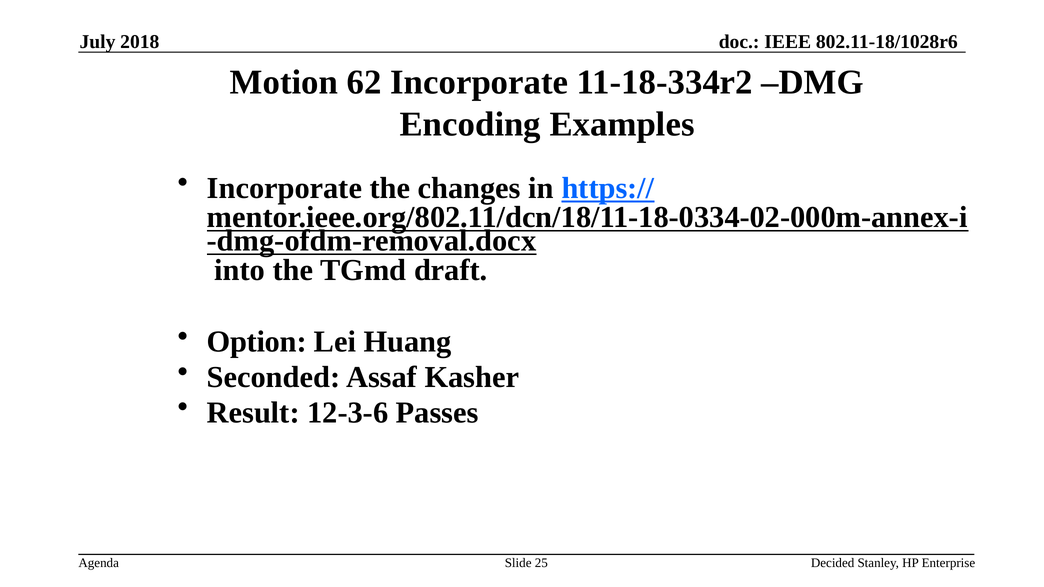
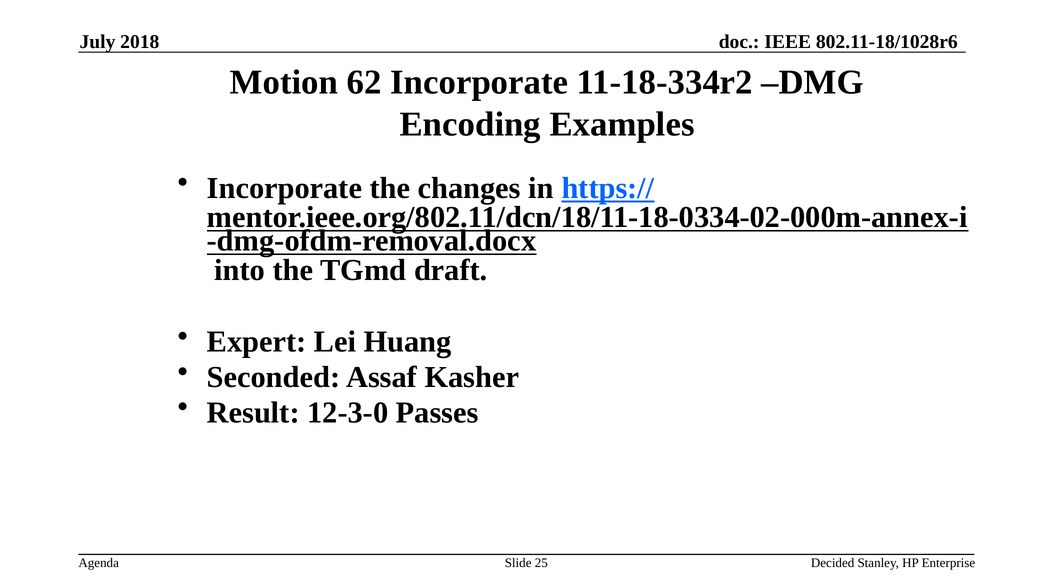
Option: Option -> Expert (257, 342)
12-3-6: 12-3-6 -> 12-3-0 (348, 413)
